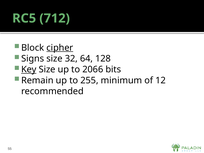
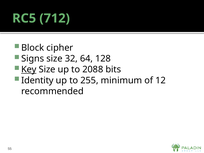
cipher underline: present -> none (60, 48)
2066: 2066 -> 2088 (93, 69)
Remain: Remain -> Identity (37, 80)
